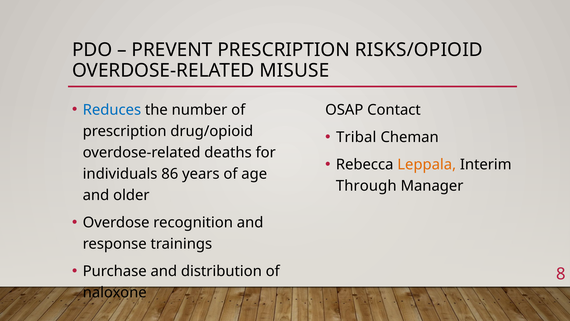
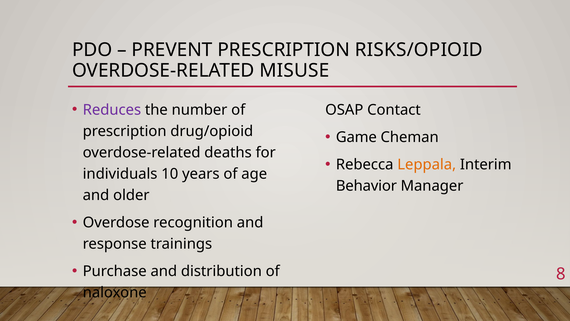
Reduces colour: blue -> purple (112, 110)
Tribal: Tribal -> Game (356, 137)
86: 86 -> 10 (170, 174)
Through: Through -> Behavior (366, 186)
